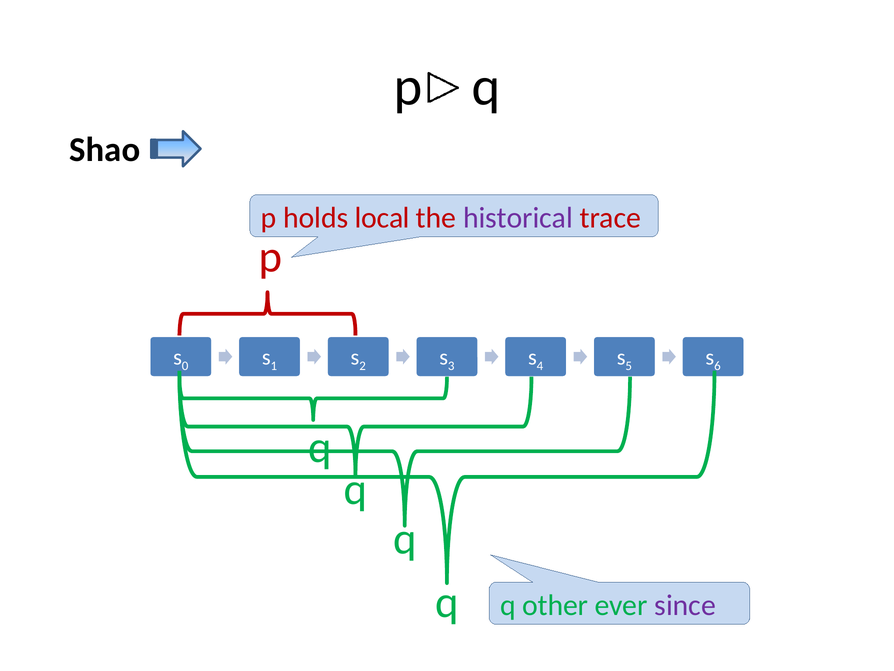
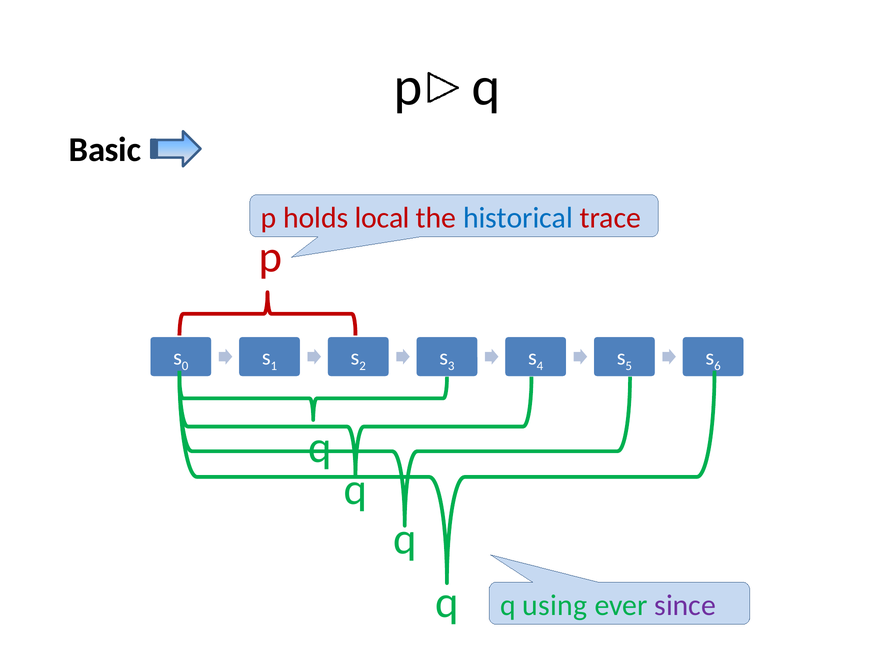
Shao: Shao -> Basic (105, 150)
historical colour: purple -> blue (518, 218)
other: other -> using (555, 605)
